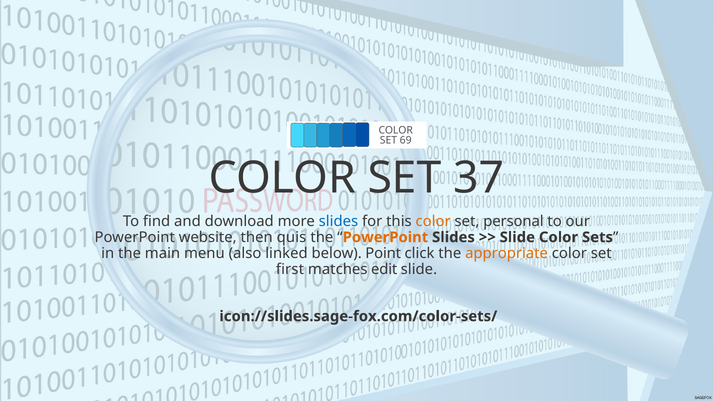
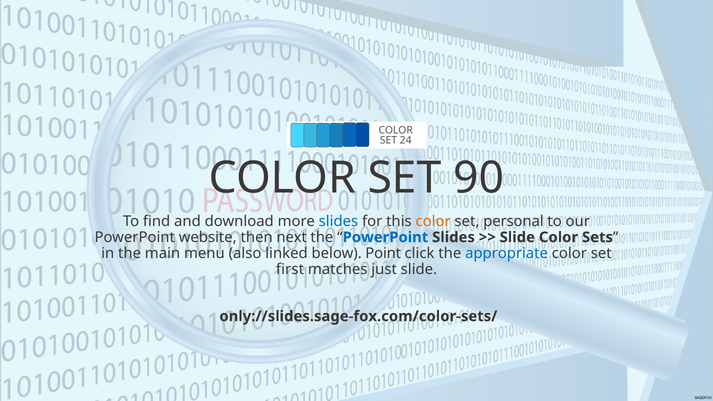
69: 69 -> 24 (406, 141)
37: 37 -> 90 (479, 178)
quis: quis -> next (292, 237)
PowerPoint colour: orange -> blue (385, 237)
appropriate colour: orange -> blue (507, 253)
edit: edit -> just (384, 269)
icon://slides.sage-fox.com/color-sets/: icon://slides.sage-fox.com/color-sets/ -> only://slides.sage-fox.com/color-sets/ (358, 316)
